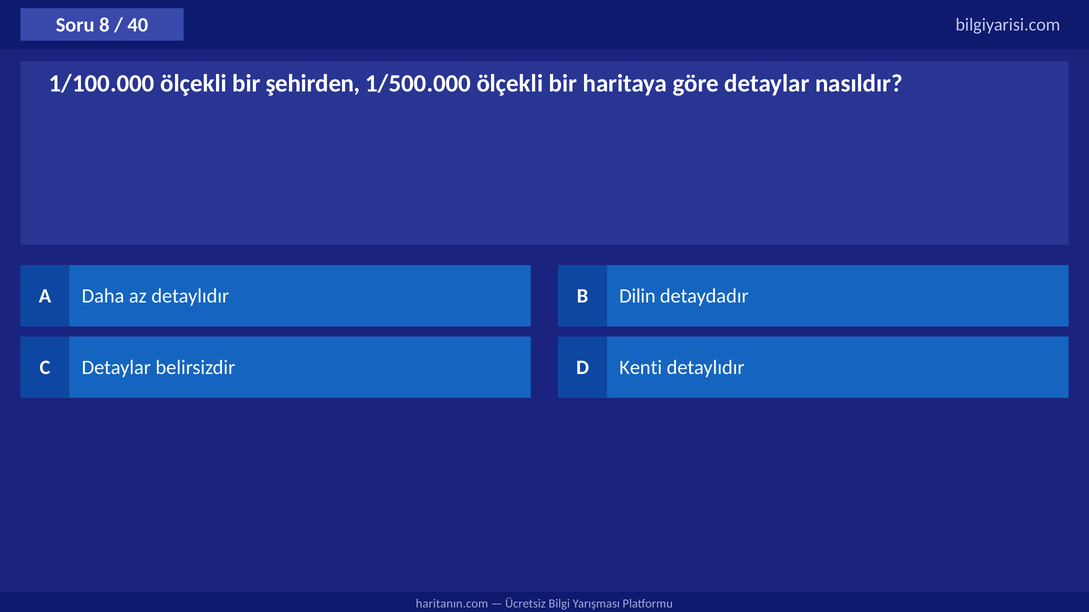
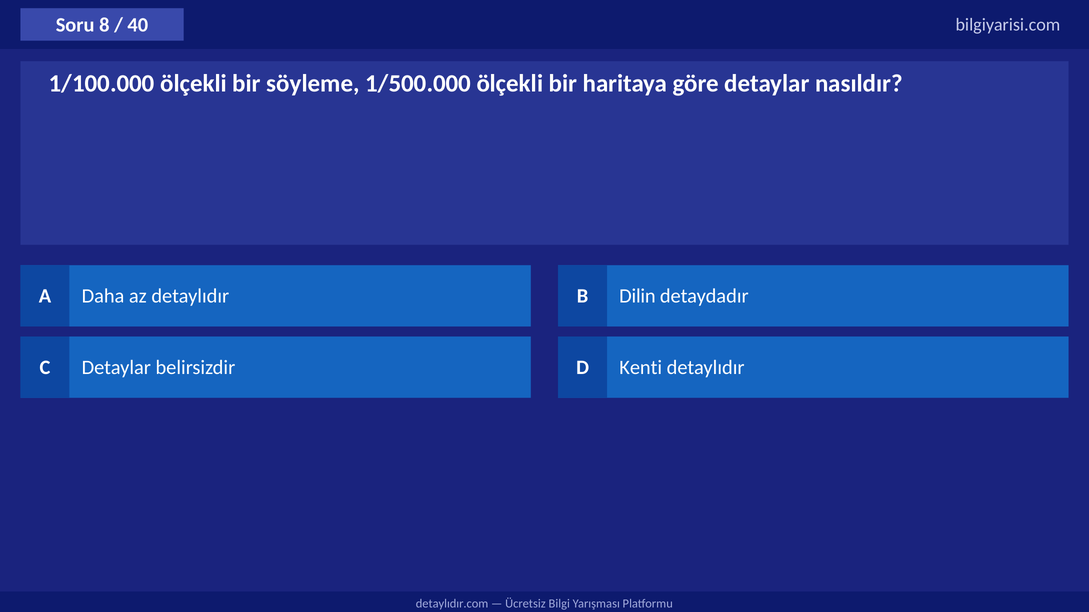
şehirden: şehirden -> söyleme (313, 84)
haritanın.com: haritanın.com -> detaylıdır.com (452, 604)
